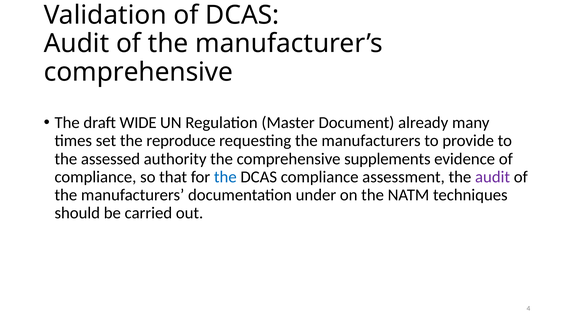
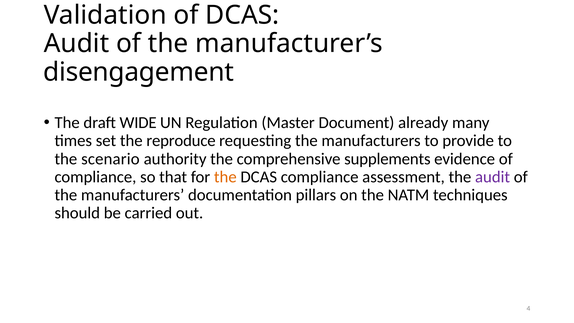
comprehensive: comprehensive -> disengagement (139, 72)
assessed: assessed -> scenario (110, 159)
the colour: blue -> orange (225, 177)
under: under -> pillars (316, 195)
